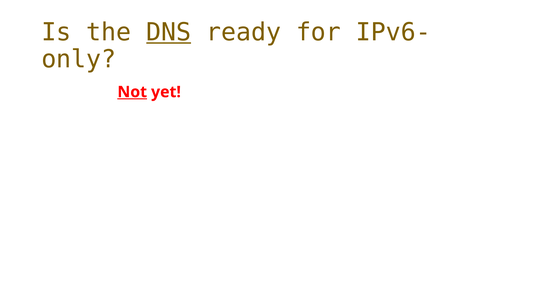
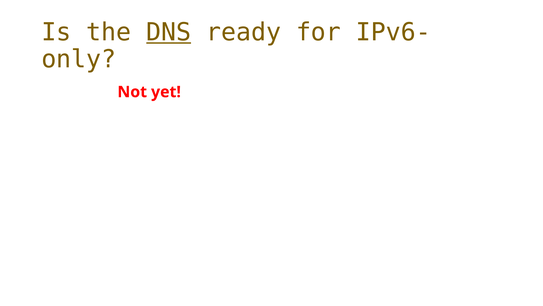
Not underline: present -> none (132, 92)
